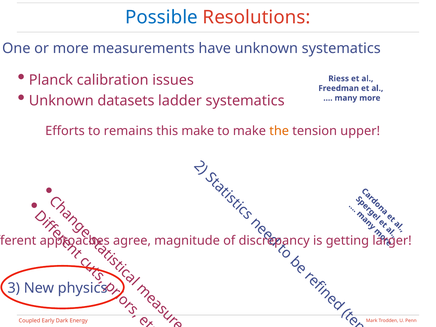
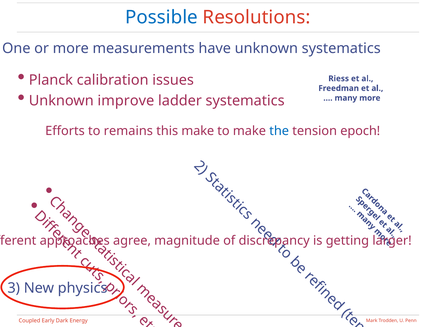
datasets: datasets -> improve (126, 101)
the colour: orange -> blue (279, 131)
upper: upper -> epoch (360, 131)
